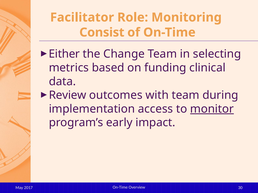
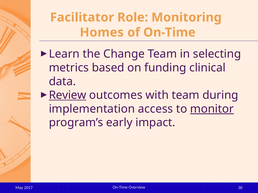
Consist: Consist -> Homes (102, 32)
Either: Either -> Learn (64, 54)
Review underline: none -> present (68, 95)
